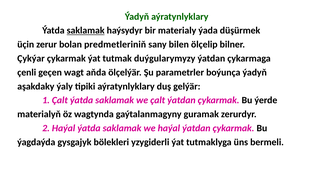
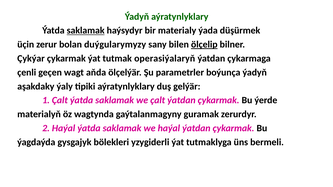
predmetleriniň: predmetleriniň -> duýgularymyzy (115, 45)
ölçelip underline: none -> present (204, 45)
duýgularymyzy: duýgularymyzy -> operasiýalaryň (165, 59)
